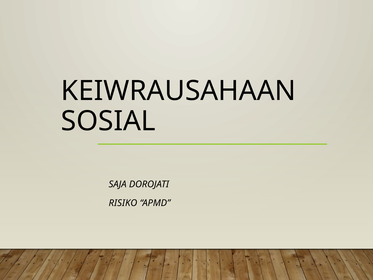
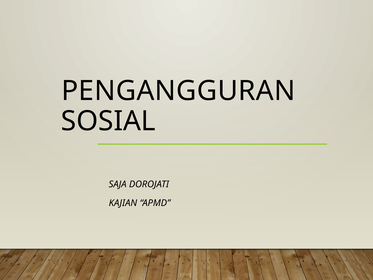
KEIWRAUSAHAAN: KEIWRAUSAHAAN -> PENGANGGURAN (178, 91)
RISIKO: RISIKO -> KAJIAN (123, 203)
